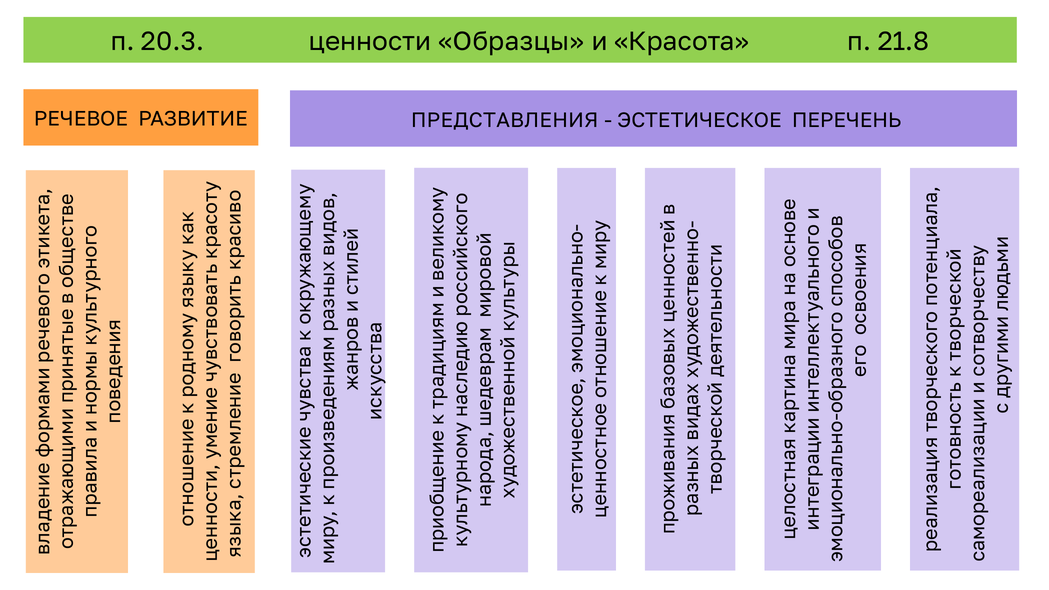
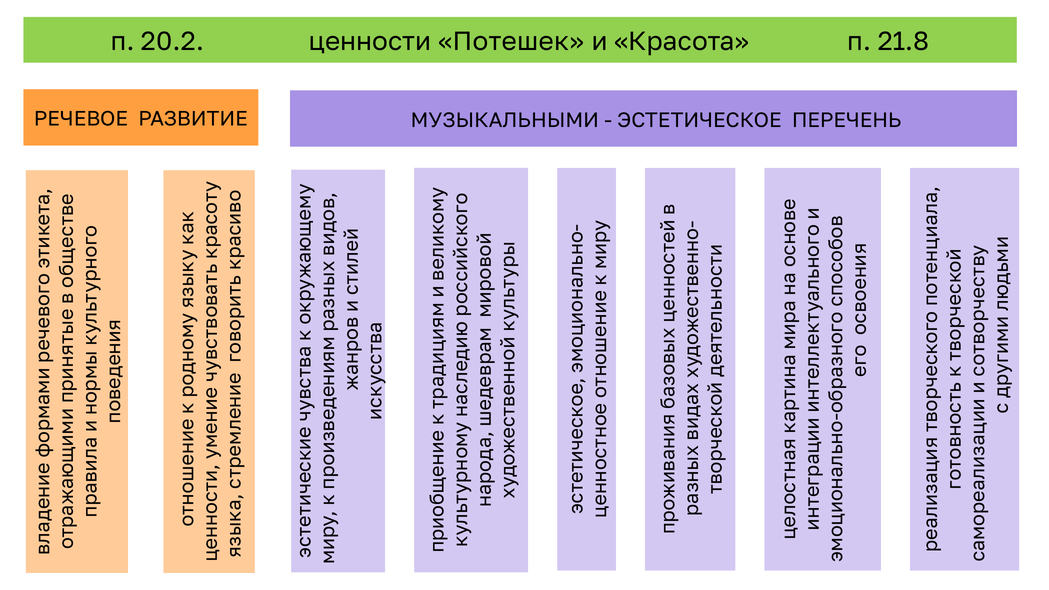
20.3: 20.3 -> 20.2 (172, 42)
Образцы: Образцы -> Потешек (511, 42)
ПРЕДСТАВЛЕНИЯ: ПРЕДСТАВЛЕНИЯ -> МУЗЫКАЛЬНЫМИ (505, 120)
